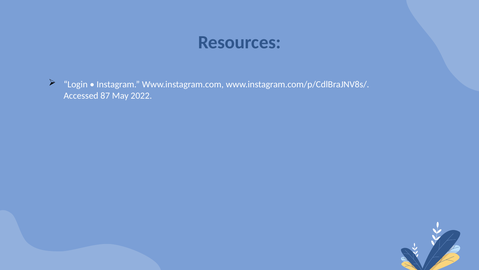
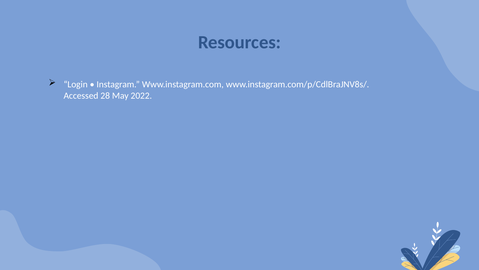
87: 87 -> 28 (105, 95)
